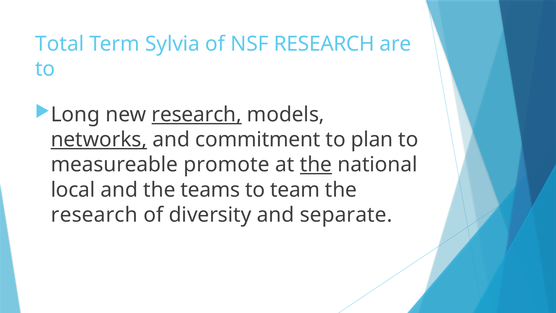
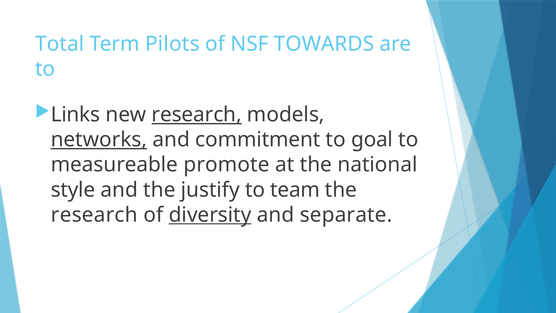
Sylvia: Sylvia -> Pilots (172, 44)
NSF RESEARCH: RESEARCH -> TOWARDS (324, 44)
Long: Long -> Links (75, 115)
plan: plan -> goal (372, 140)
the underline: present -> none (316, 165)
local: local -> style (73, 190)
teams: teams -> justify (210, 190)
diversity underline: none -> present (210, 215)
